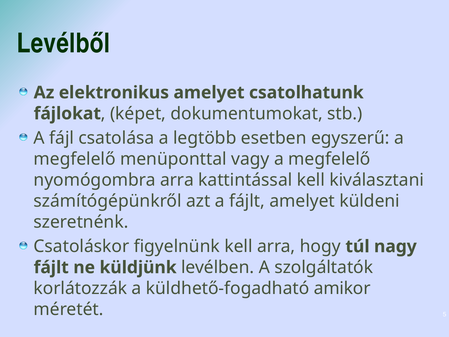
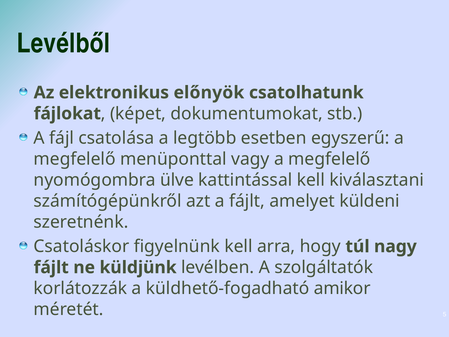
elektronikus amelyet: amelyet -> előnyök (209, 93)
nyomógombra arra: arra -> ülve (177, 180)
